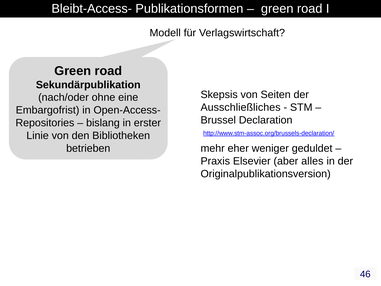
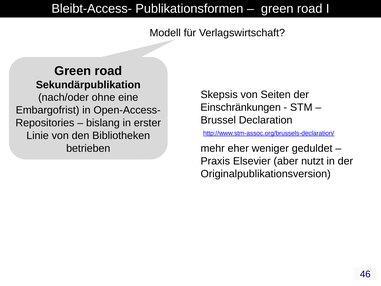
Ausschließliches: Ausschließliches -> Einschränkungen (241, 107)
alles: alles -> nutzt (312, 161)
